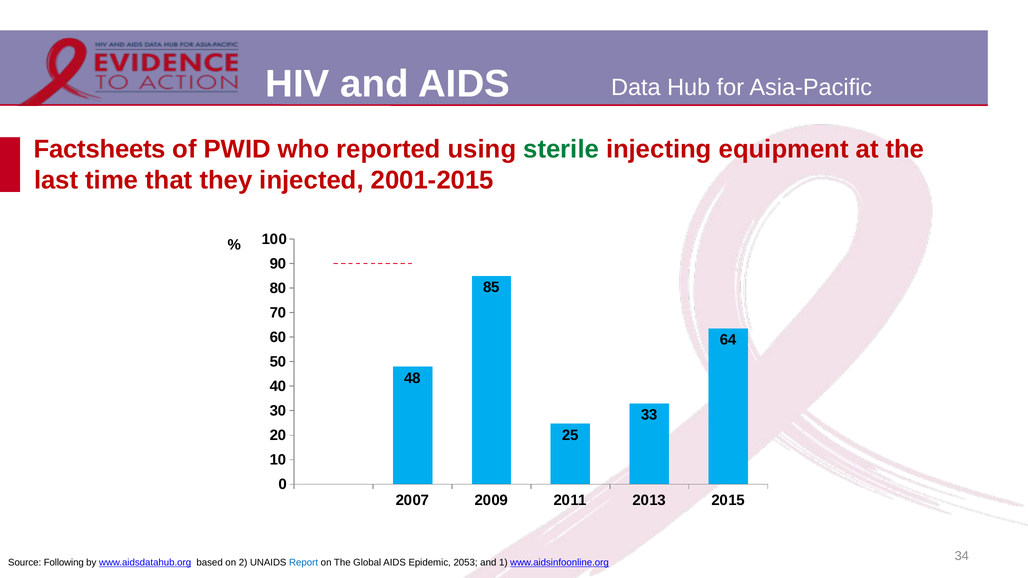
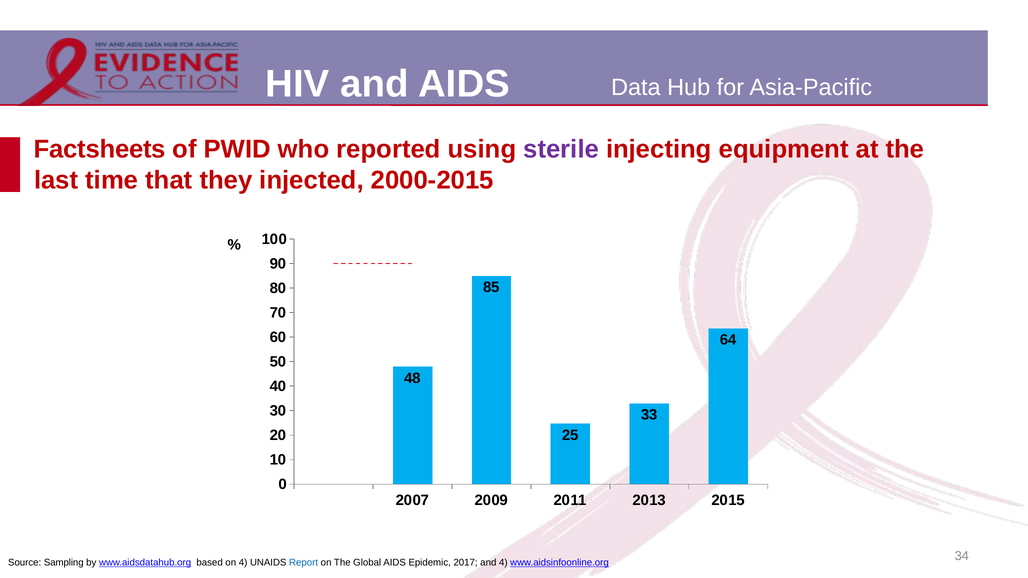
sterile colour: green -> purple (561, 150)
2001-2015: 2001-2015 -> 2000-2015 (432, 180)
Following: Following -> Sampling (64, 563)
on 2: 2 -> 4 (243, 563)
2053: 2053 -> 2017 (466, 563)
and 1: 1 -> 4 (503, 563)
